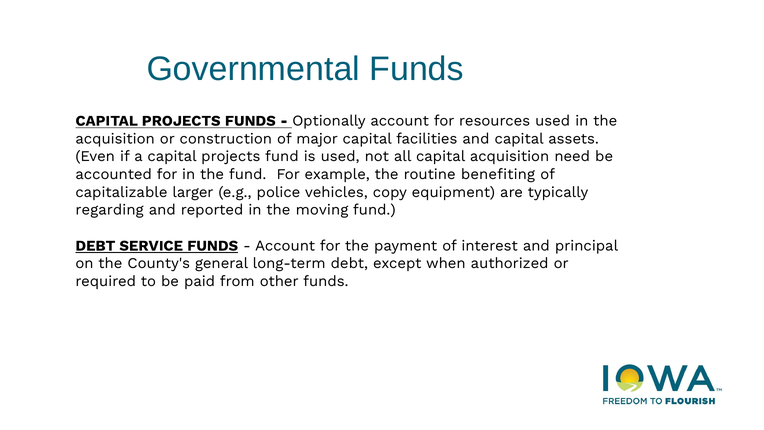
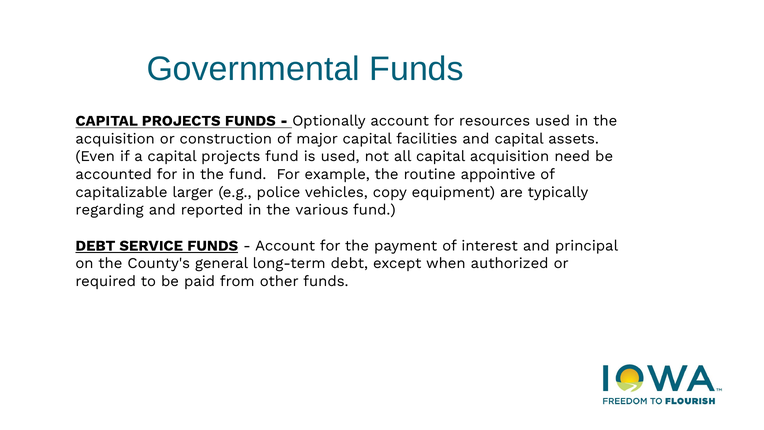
benefiting: benefiting -> appointive (498, 174)
moving: moving -> various (322, 210)
